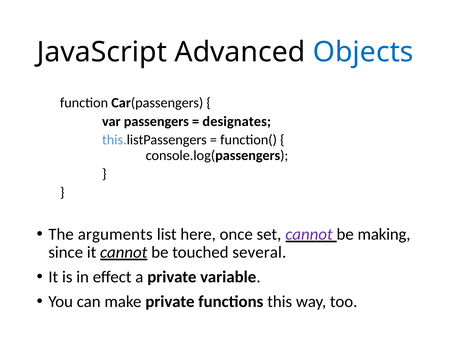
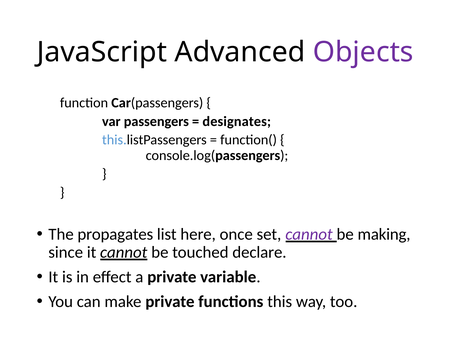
Objects colour: blue -> purple (363, 52)
arguments: arguments -> propagates (115, 235)
several: several -> declare (259, 253)
